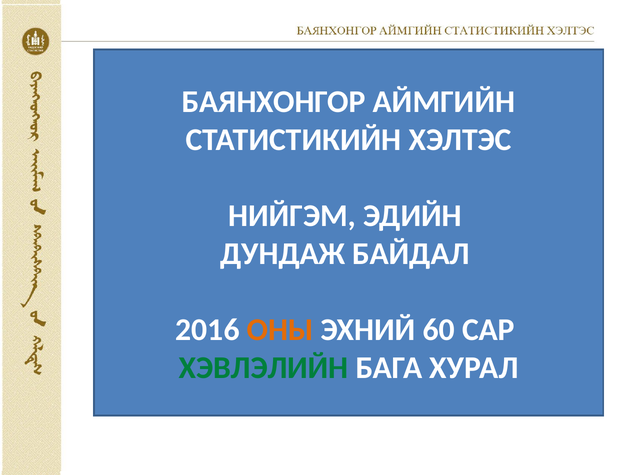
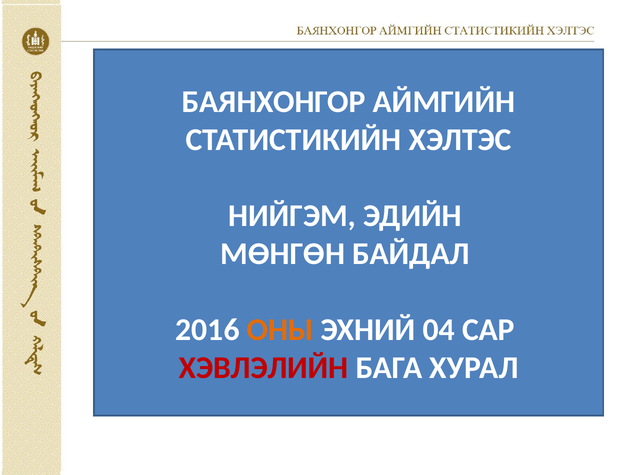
ДУНДАЖ: ДУНДАЖ -> МӨНГӨН (283, 254)
60: 60 -> 04 (439, 330)
ХЭВЛЭЛИЙН colour: green -> red (264, 368)
